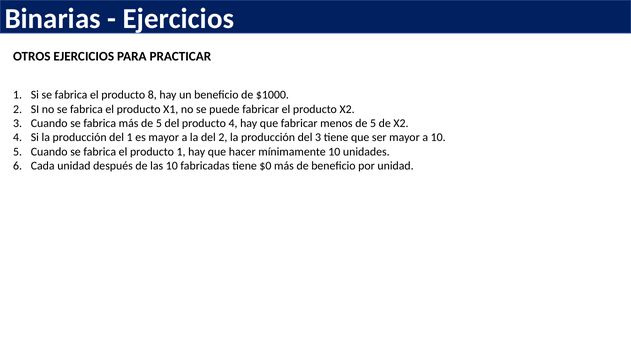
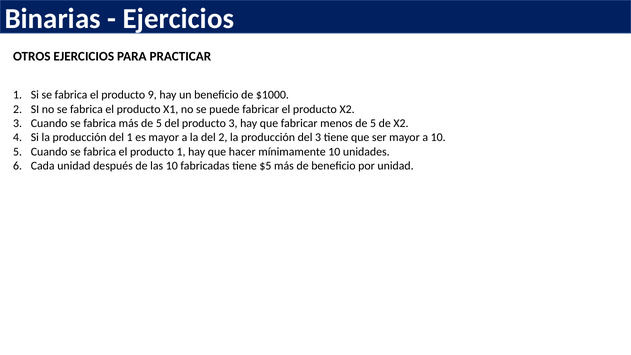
8: 8 -> 9 (152, 95)
producto 4: 4 -> 3 (233, 123)
$0: $0 -> $5 (265, 166)
